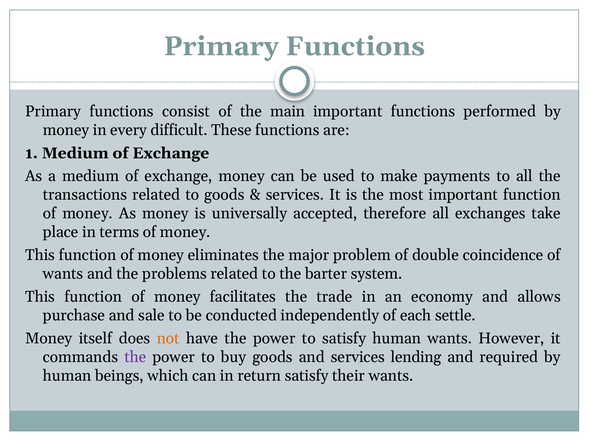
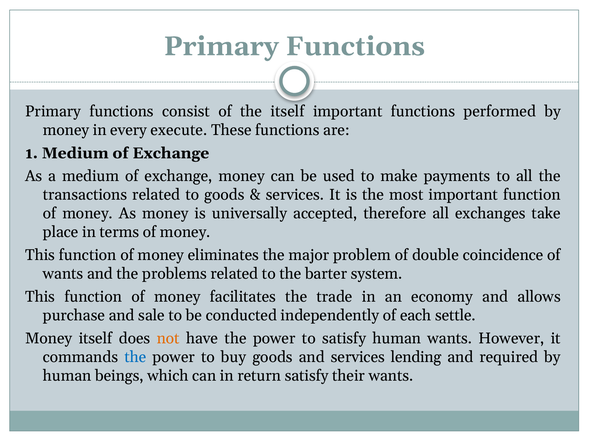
the main: main -> itself (288, 112)
difficult: difficult -> execute (179, 130)
the colour: purple -> blue (135, 358)
